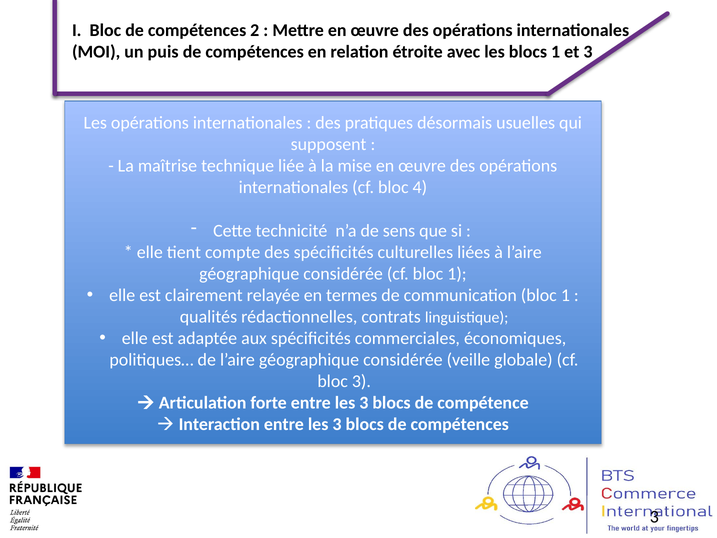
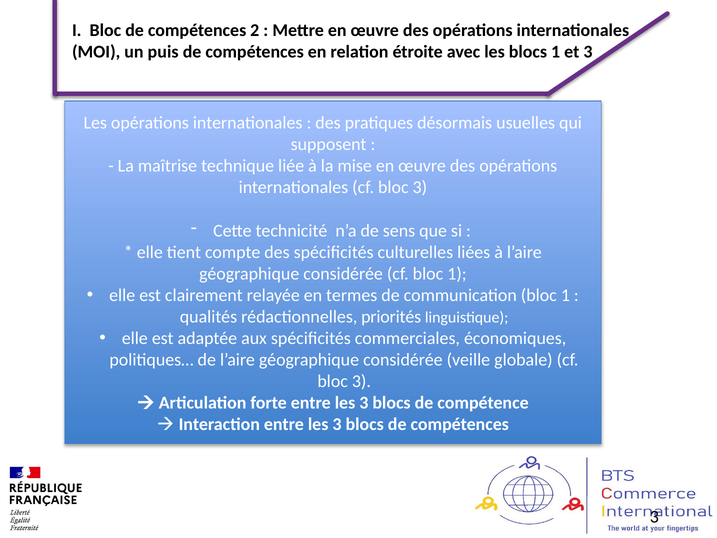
internationales cf bloc 4: 4 -> 3 (420, 187)
contrats: contrats -> priorités (391, 317)
